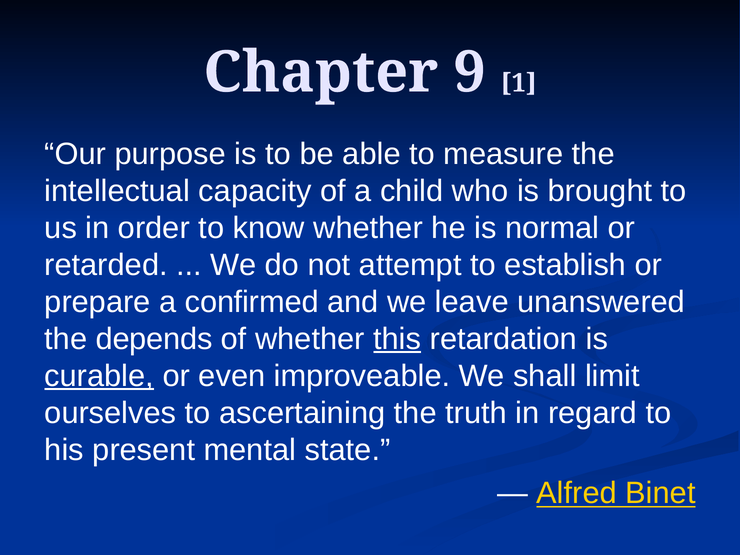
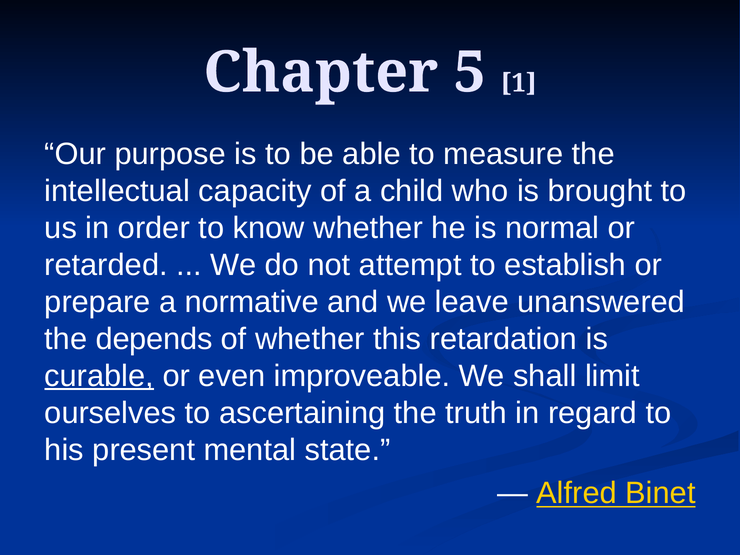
9: 9 -> 5 (470, 72)
confirmed: confirmed -> normative (252, 302)
this underline: present -> none (397, 339)
